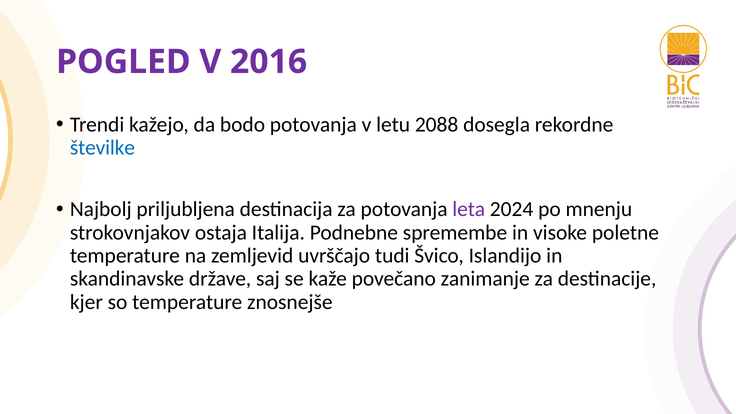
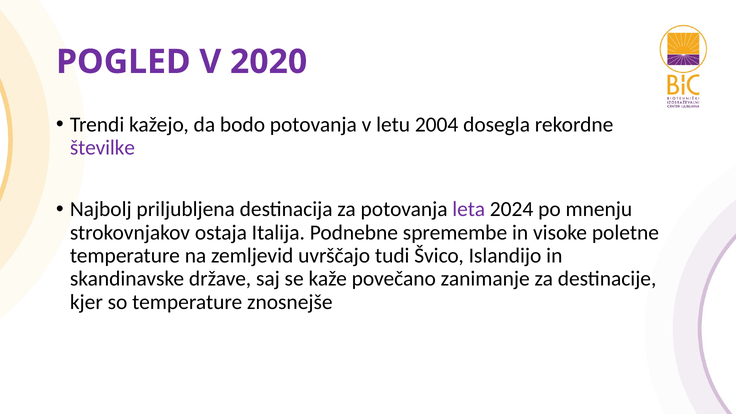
2016: 2016 -> 2020 (269, 62)
2088: 2088 -> 2004 (437, 124)
številke colour: blue -> purple (102, 148)
